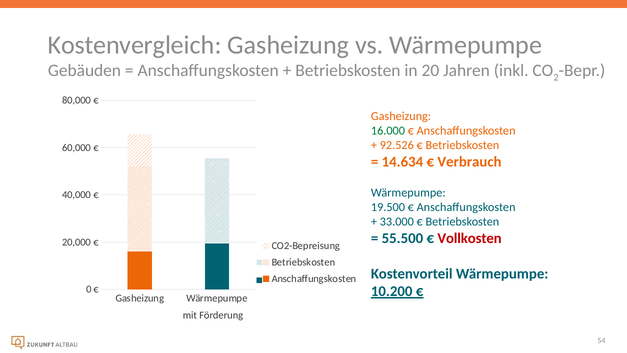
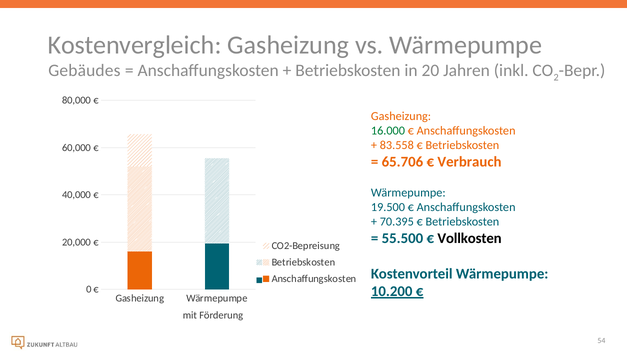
Gebäuden: Gebäuden -> Gebäudes (84, 71)
92.526: 92.526 -> 83.558 (397, 145)
14.634: 14.634 -> 65.706 (402, 162)
33.000: 33.000 -> 70.395 (397, 222)
Vollkosten colour: red -> black (470, 238)
